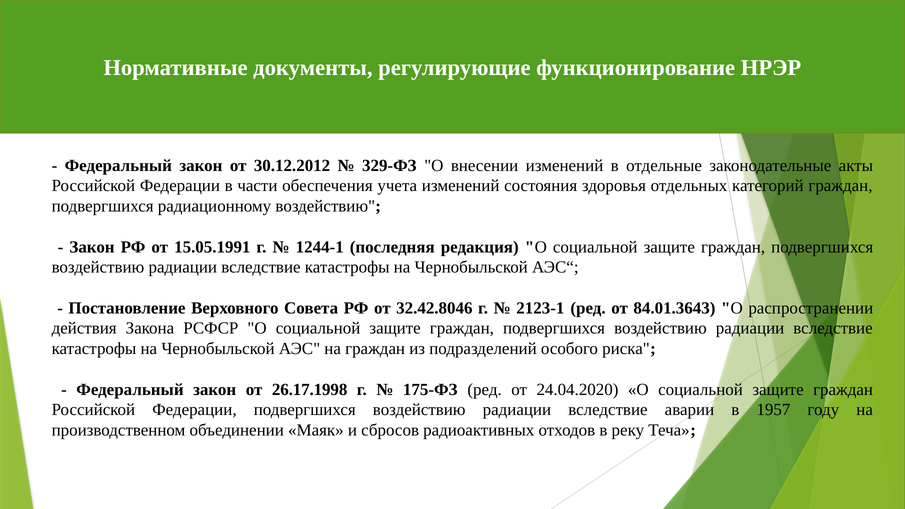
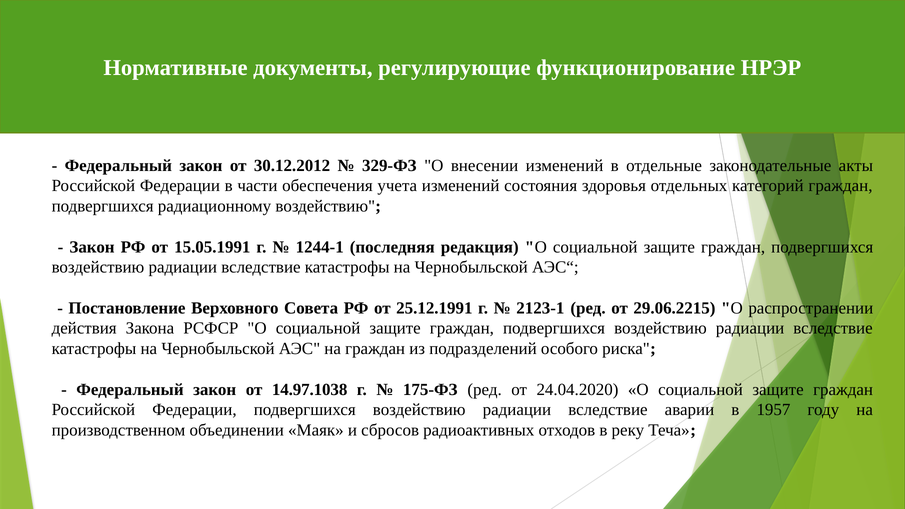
32.42.8046: 32.42.8046 -> 25.12.1991 (434, 308)
84.01.3643: 84.01.3643 -> 29.06.2215 (674, 308)
26.17.1998: 26.17.1998 -> 14.97.1038 (310, 390)
